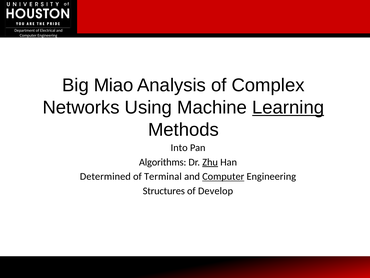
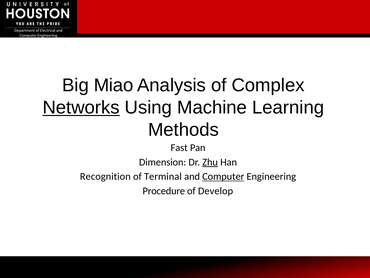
Networks underline: none -> present (81, 107)
Learning underline: present -> none (288, 107)
Into: Into -> Fast (179, 147)
Algorithms: Algorithms -> Dimension (163, 162)
Determined: Determined -> Recognition (105, 176)
Structures: Structures -> Procedure (164, 191)
